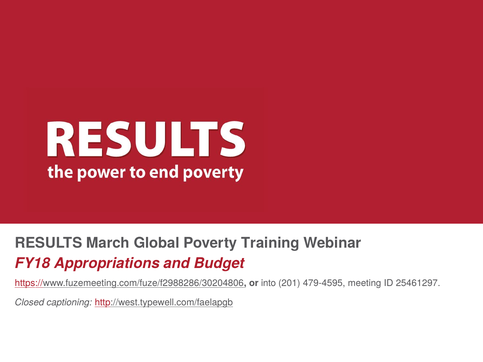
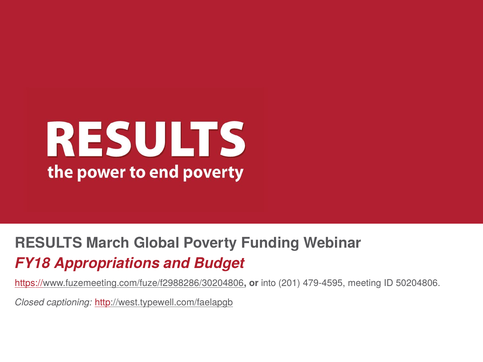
Training: Training -> Funding (270, 243)
25461297: 25461297 -> 50204806 (418, 283)
